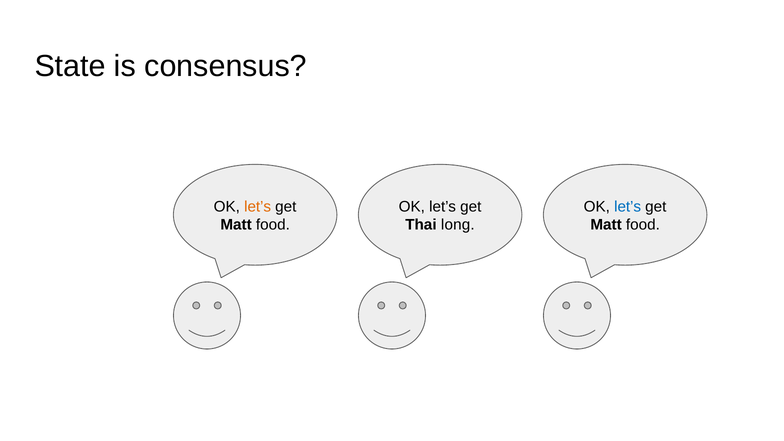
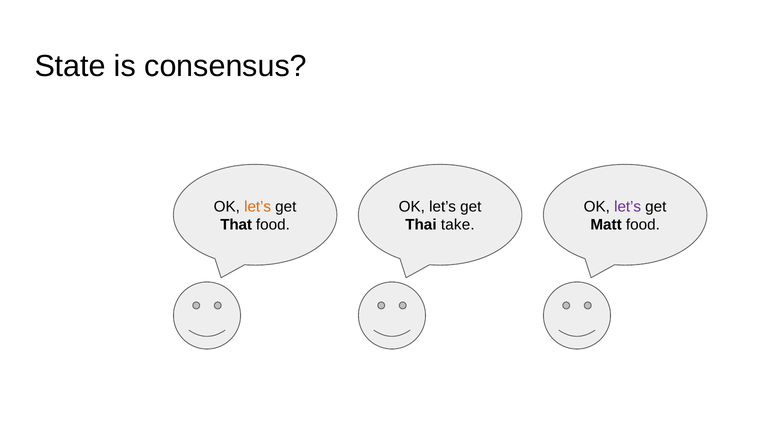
let’s colour: blue -> purple (628, 207)
Matt: Matt -> That (236, 225)
long: long -> take (458, 225)
